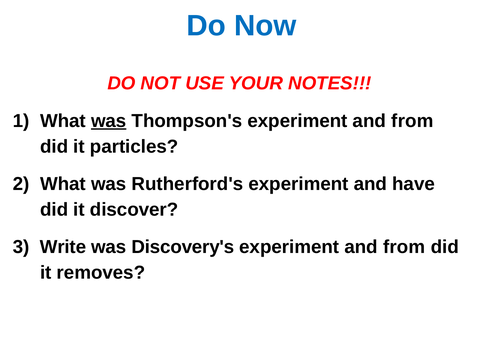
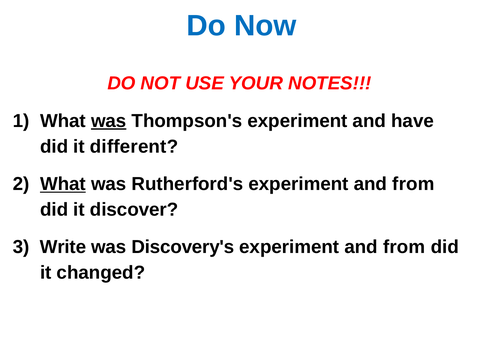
Thompson's experiment and from: from -> have (413, 121)
particles: particles -> different (134, 147)
What underline: none -> present (63, 184)
Rutherford's experiment and have: have -> from (413, 184)
removes: removes -> changed (101, 273)
